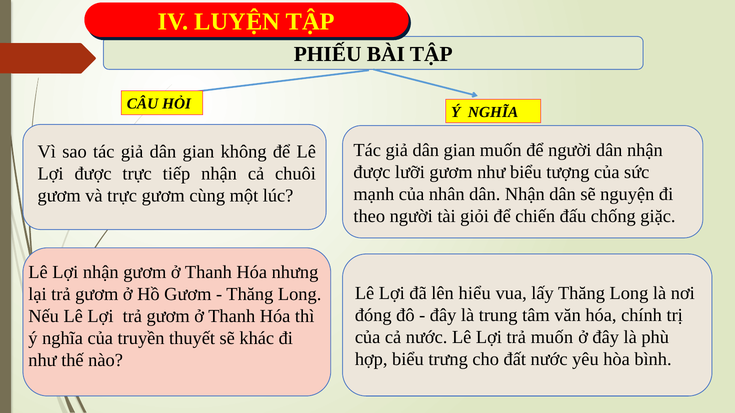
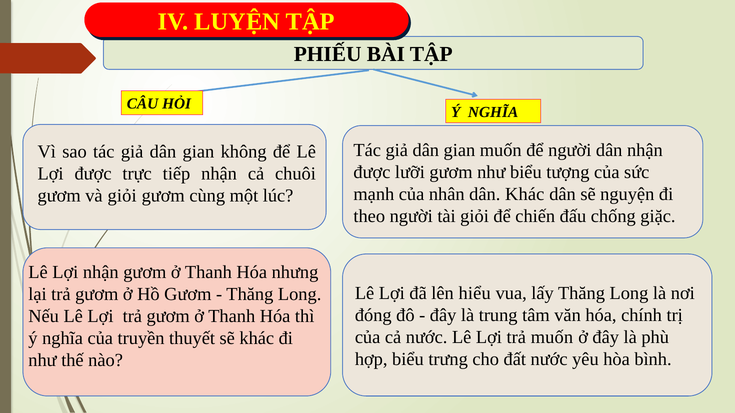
nhân dân Nhận: Nhận -> Khác (525, 194)
và trực: trực -> giỏi (122, 196)
